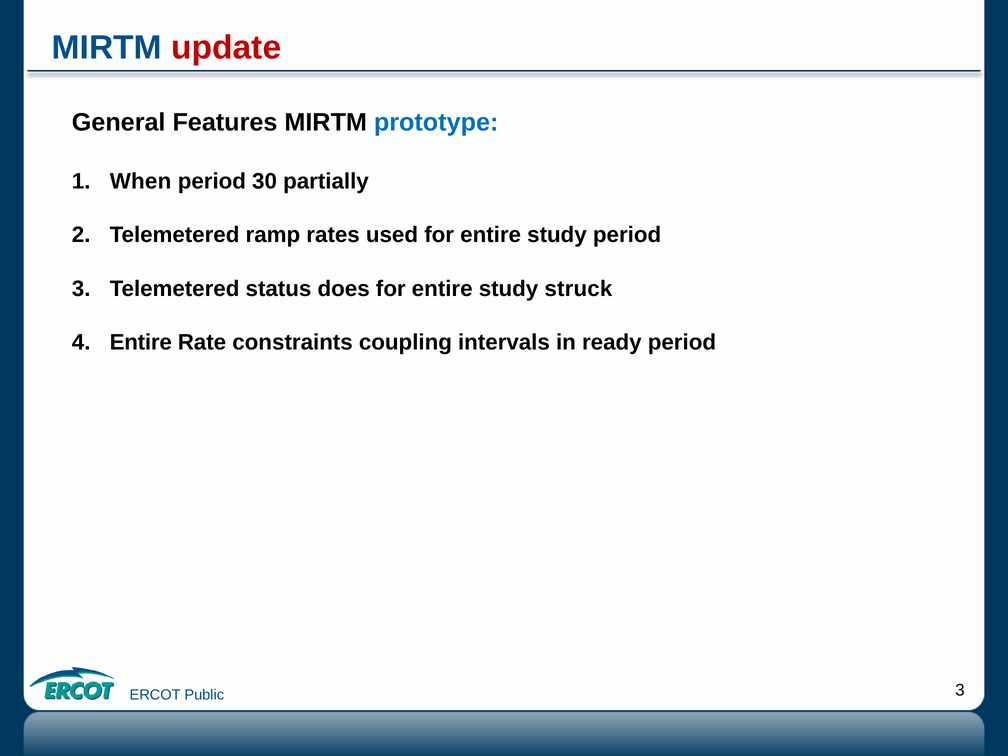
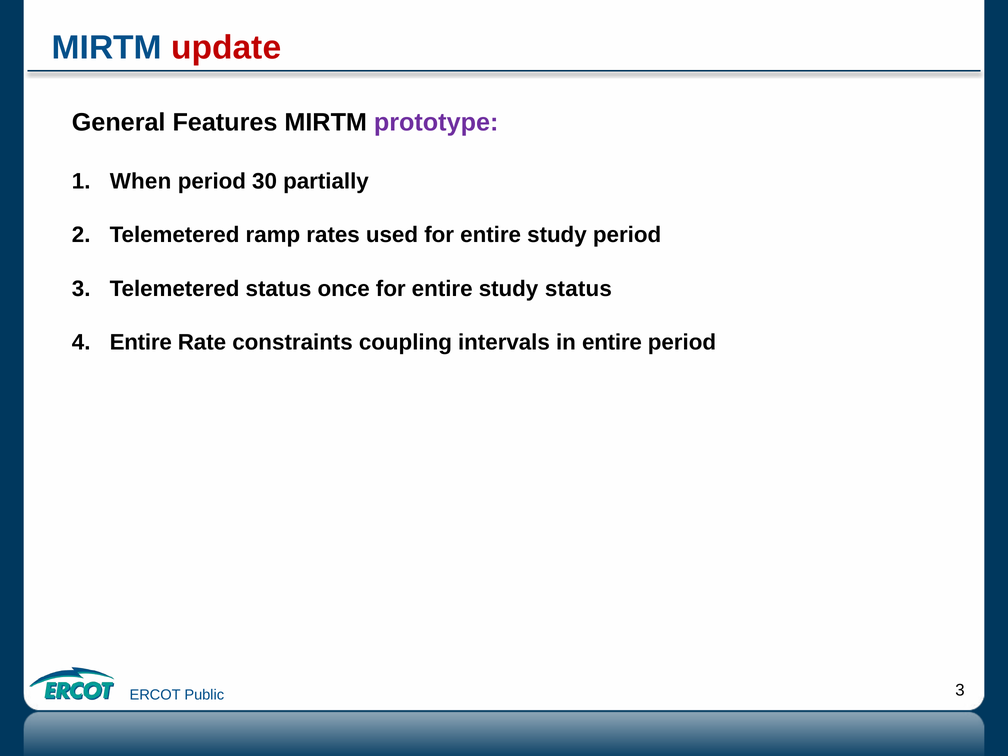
prototype colour: blue -> purple (436, 123)
does: does -> once (344, 289)
study struck: struck -> status (578, 289)
in ready: ready -> entire (612, 342)
